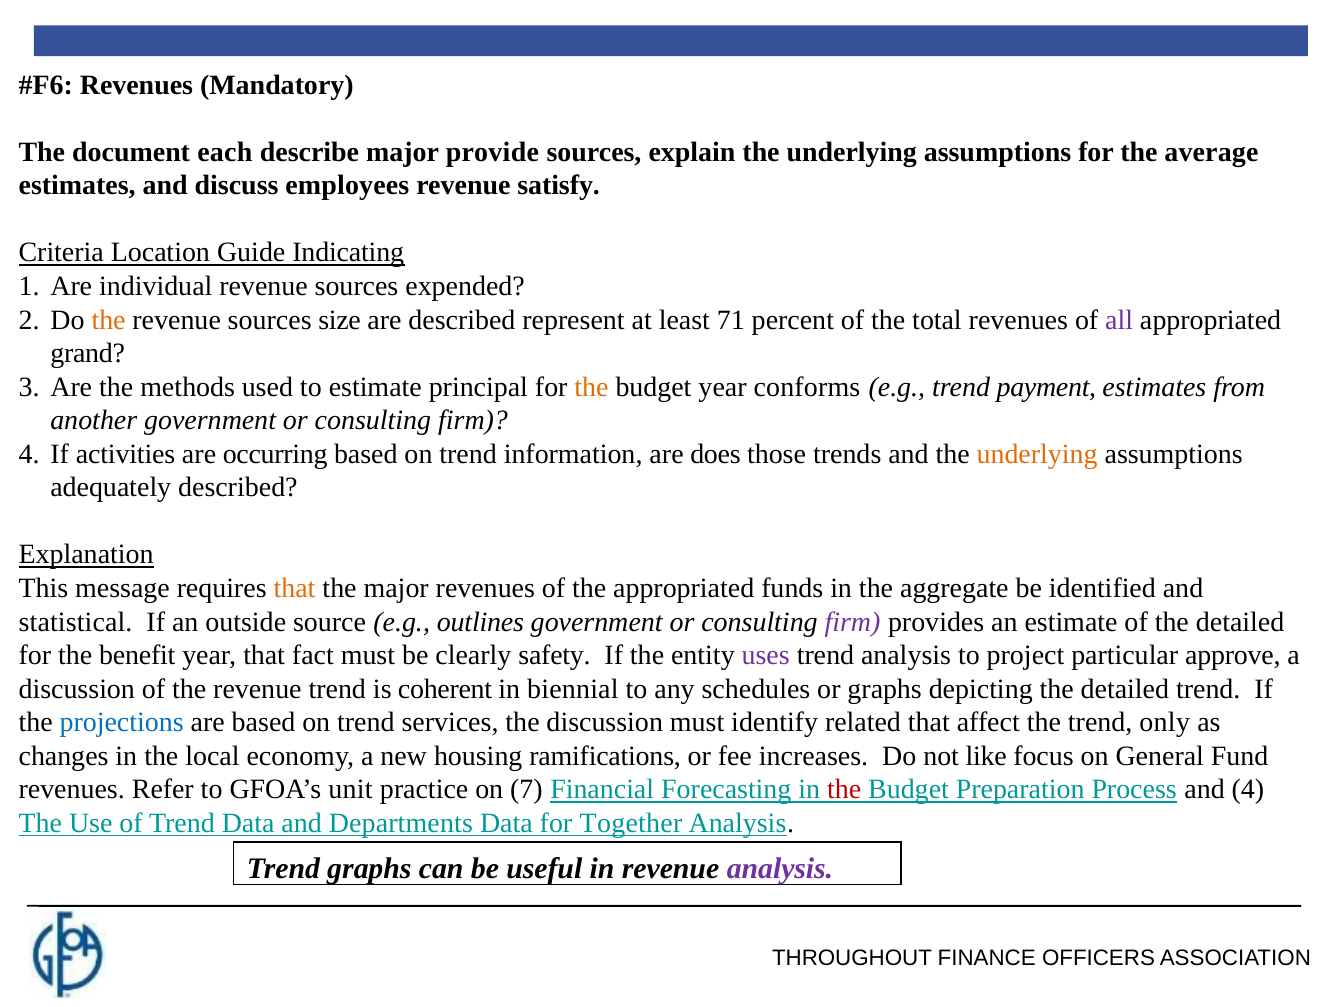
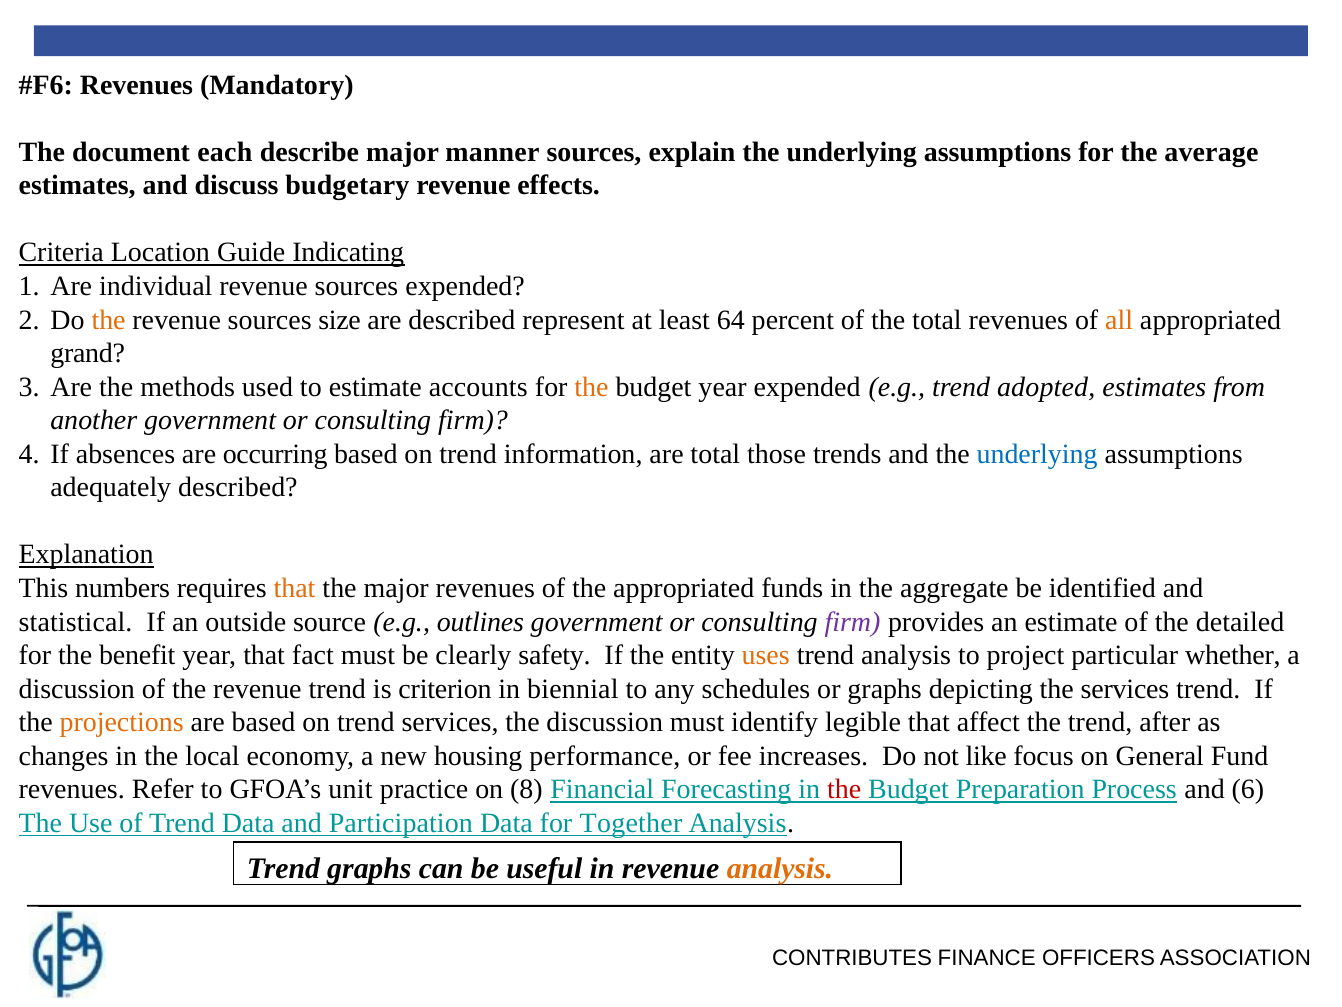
provide: provide -> manner (492, 152)
employees: employees -> budgetary (347, 185)
satisfy: satisfy -> effects (559, 185)
71: 71 -> 64 (731, 320)
all colour: purple -> orange (1119, 320)
principal: principal -> accounts (478, 387)
year conforms: conforms -> expended (807, 387)
payment: payment -> adopted (1046, 387)
activities: activities -> absences (126, 454)
are does: does -> total (715, 454)
underlying colour: orange -> blue (1037, 454)
message: message -> numbers (123, 588)
uses colour: purple -> orange (766, 655)
approve: approve -> whether (1233, 655)
coherent: coherent -> criterion (445, 689)
depicting the detailed: detailed -> services (1125, 689)
projections colour: blue -> orange (122, 722)
related: related -> legible (863, 722)
only: only -> after (1165, 722)
ramifications: ramifications -> performance (605, 756)
7: 7 -> 8 (526, 789)
and 4: 4 -> 6 (1248, 789)
Departments: Departments -> Participation (401, 823)
analysis colour: purple -> orange (780, 868)
THROUGHOUT: THROUGHOUT -> CONTRIBUTES (852, 958)
